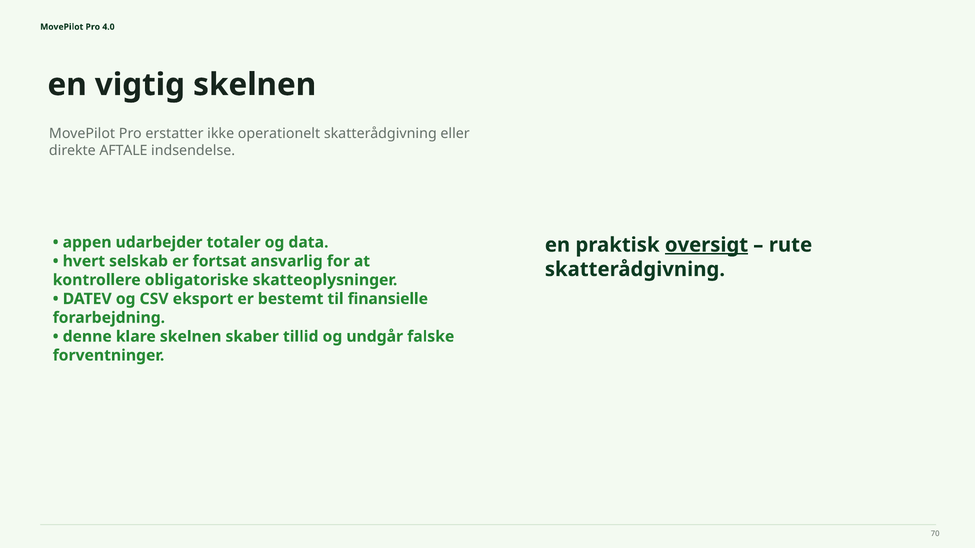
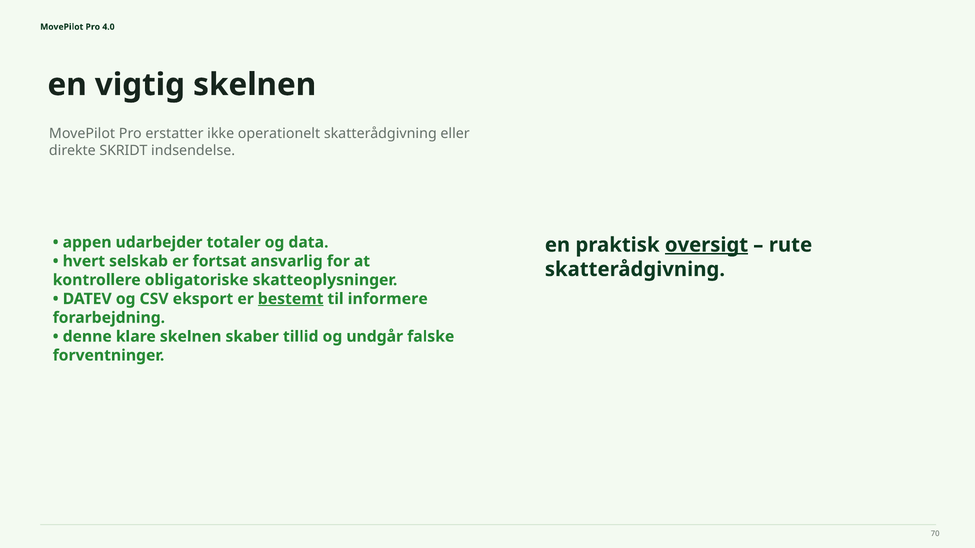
AFTALE: AFTALE -> SKRIDT (123, 151)
bestemt underline: none -> present (291, 299)
finansielle: finansielle -> informere (388, 299)
